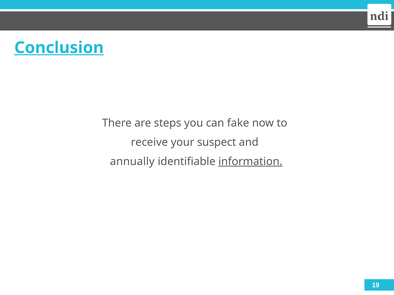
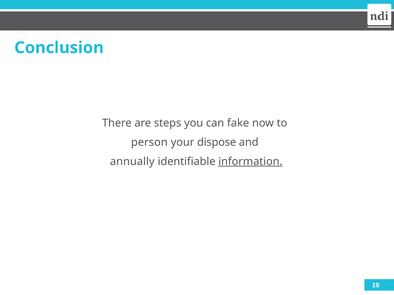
Conclusion underline: present -> none (59, 48)
receive: receive -> person (149, 143)
suspect: suspect -> dispose (217, 143)
